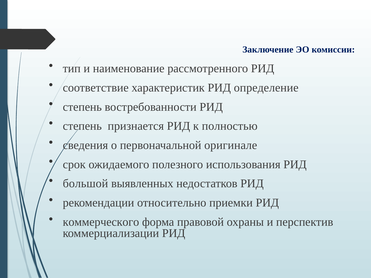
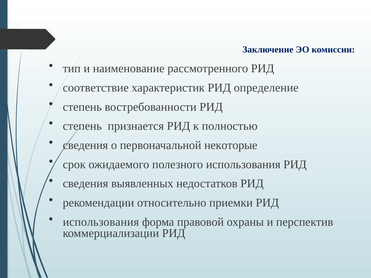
оригинале: оригинале -> некоторые (231, 145)
большой: большой -> сведения (86, 184)
коммерческого: коммерческого -> использования (101, 222)
